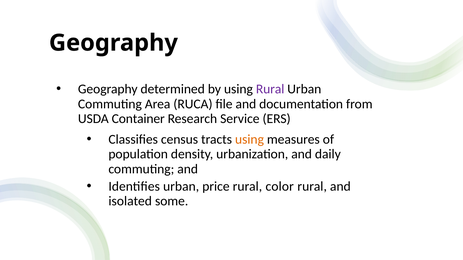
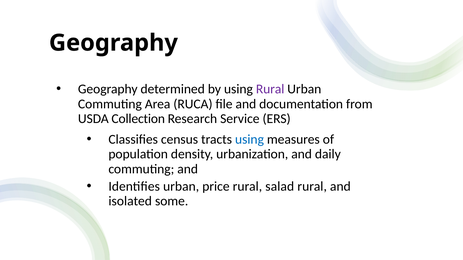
Container: Container -> Collection (138, 119)
using colour: orange -> blue (249, 140)
color: color -> salad (280, 187)
